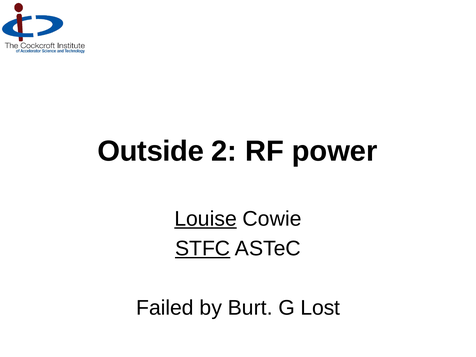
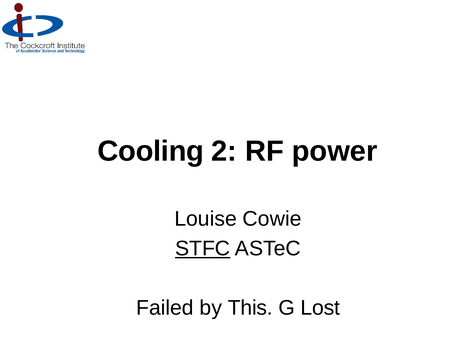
Outside: Outside -> Cooling (151, 151)
Louise underline: present -> none (206, 219)
Burt: Burt -> This (250, 308)
